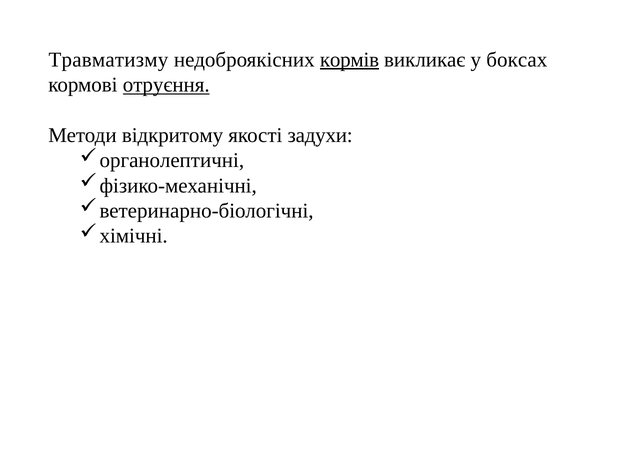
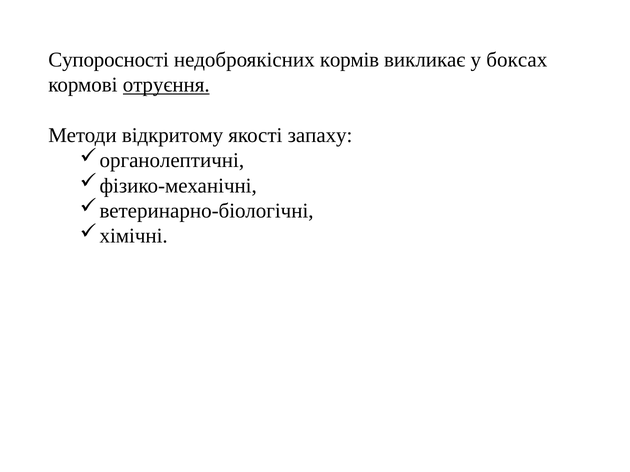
Травматизму: Травматизму -> Супоросності (109, 60)
кормів underline: present -> none (349, 60)
задухи: задухи -> запаху (320, 136)
